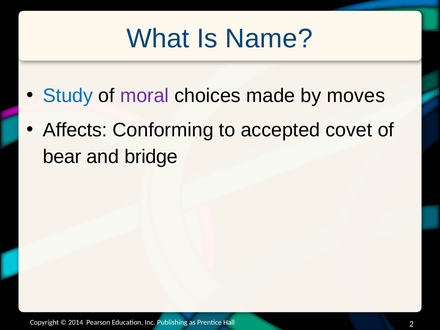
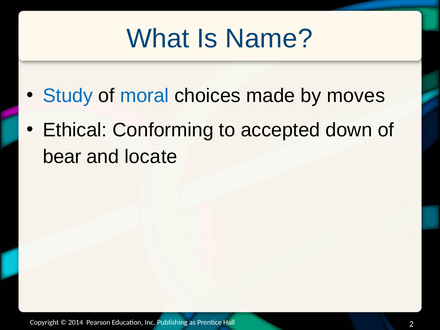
moral colour: purple -> blue (145, 96)
Affects: Affects -> Ethical (75, 130)
covet: covet -> down (349, 130)
bridge: bridge -> locate (151, 157)
